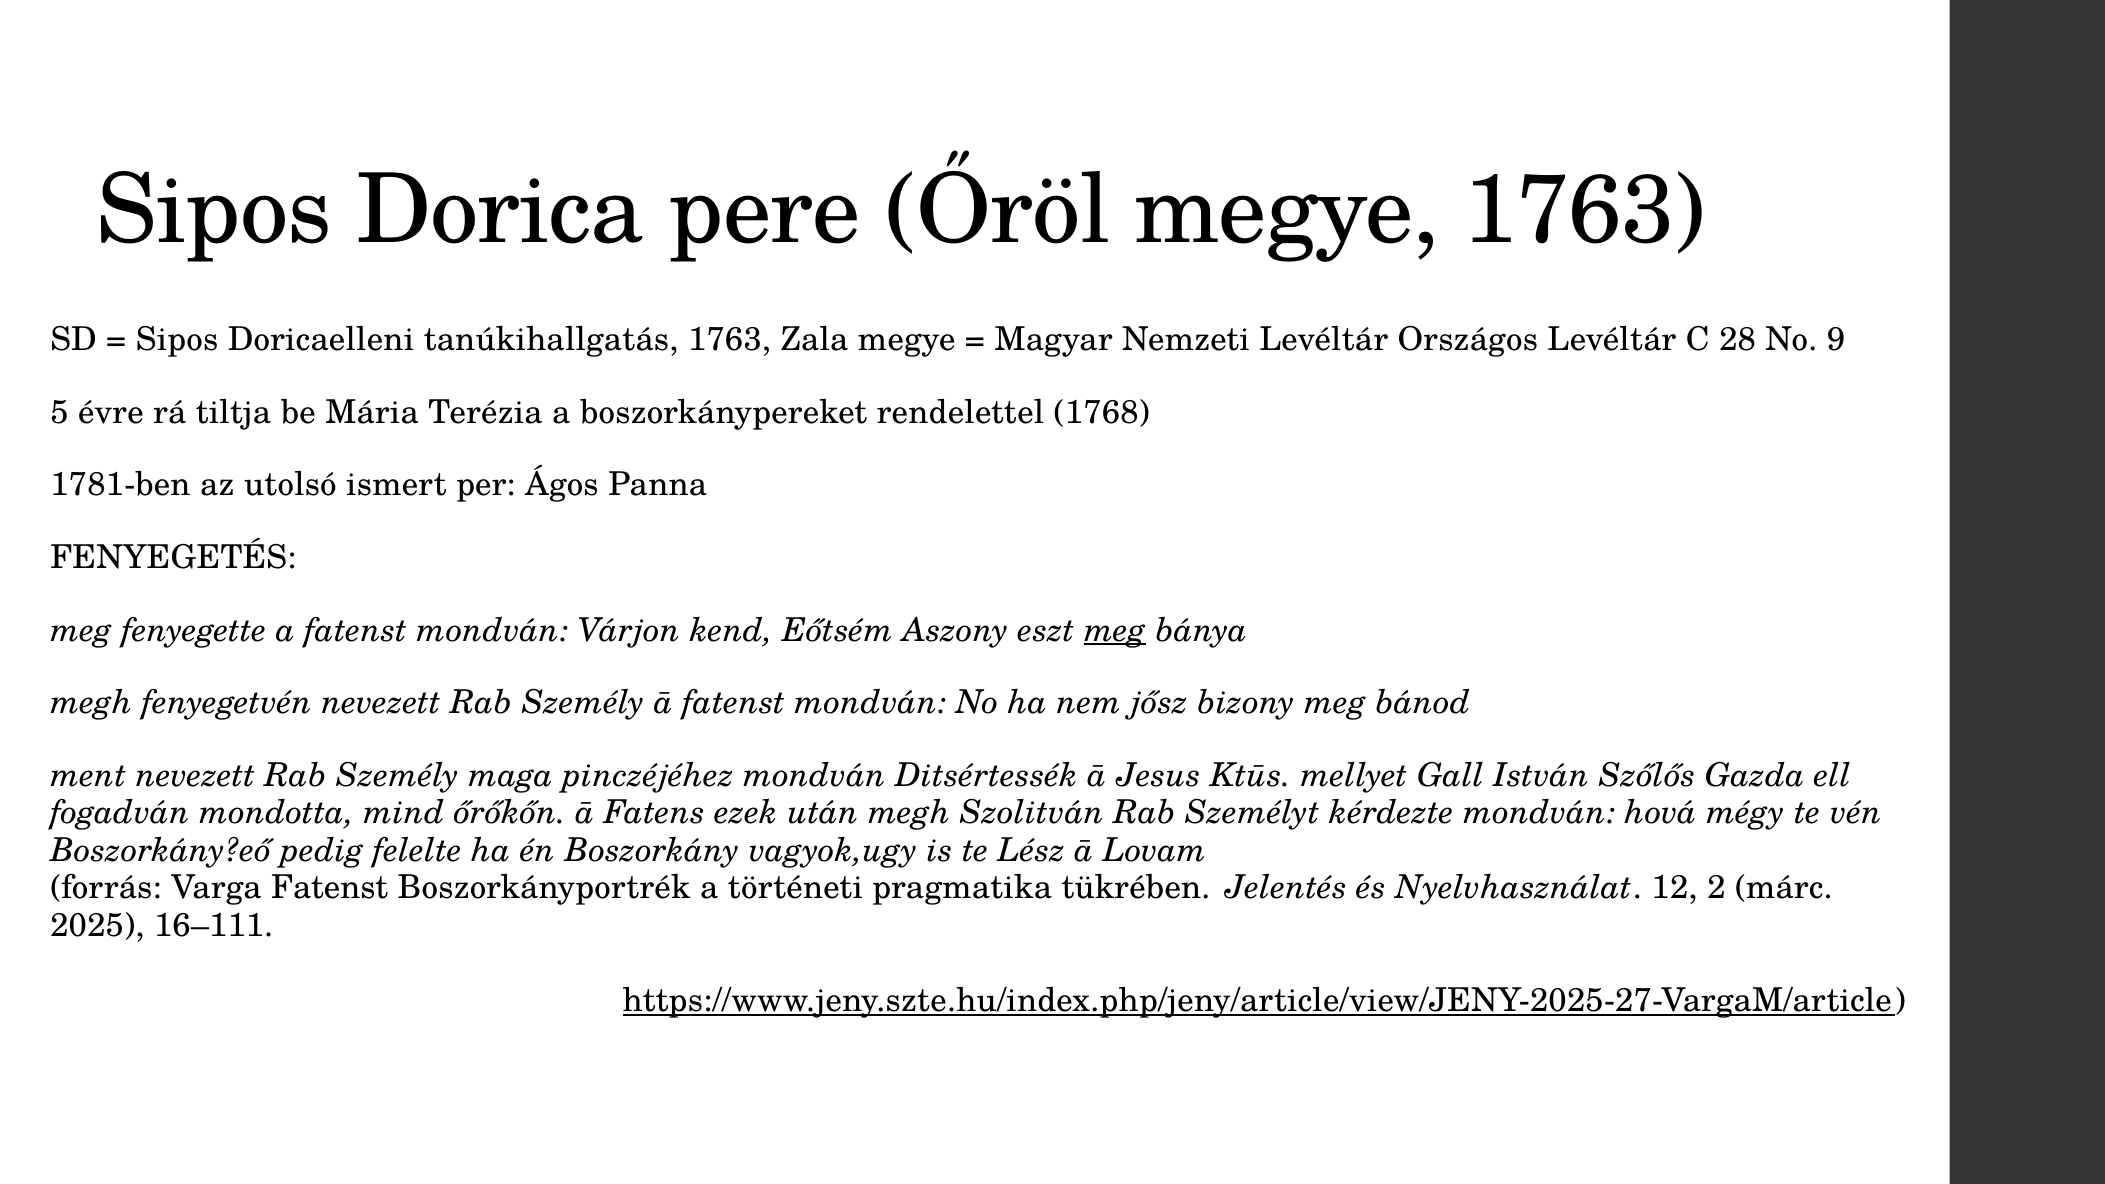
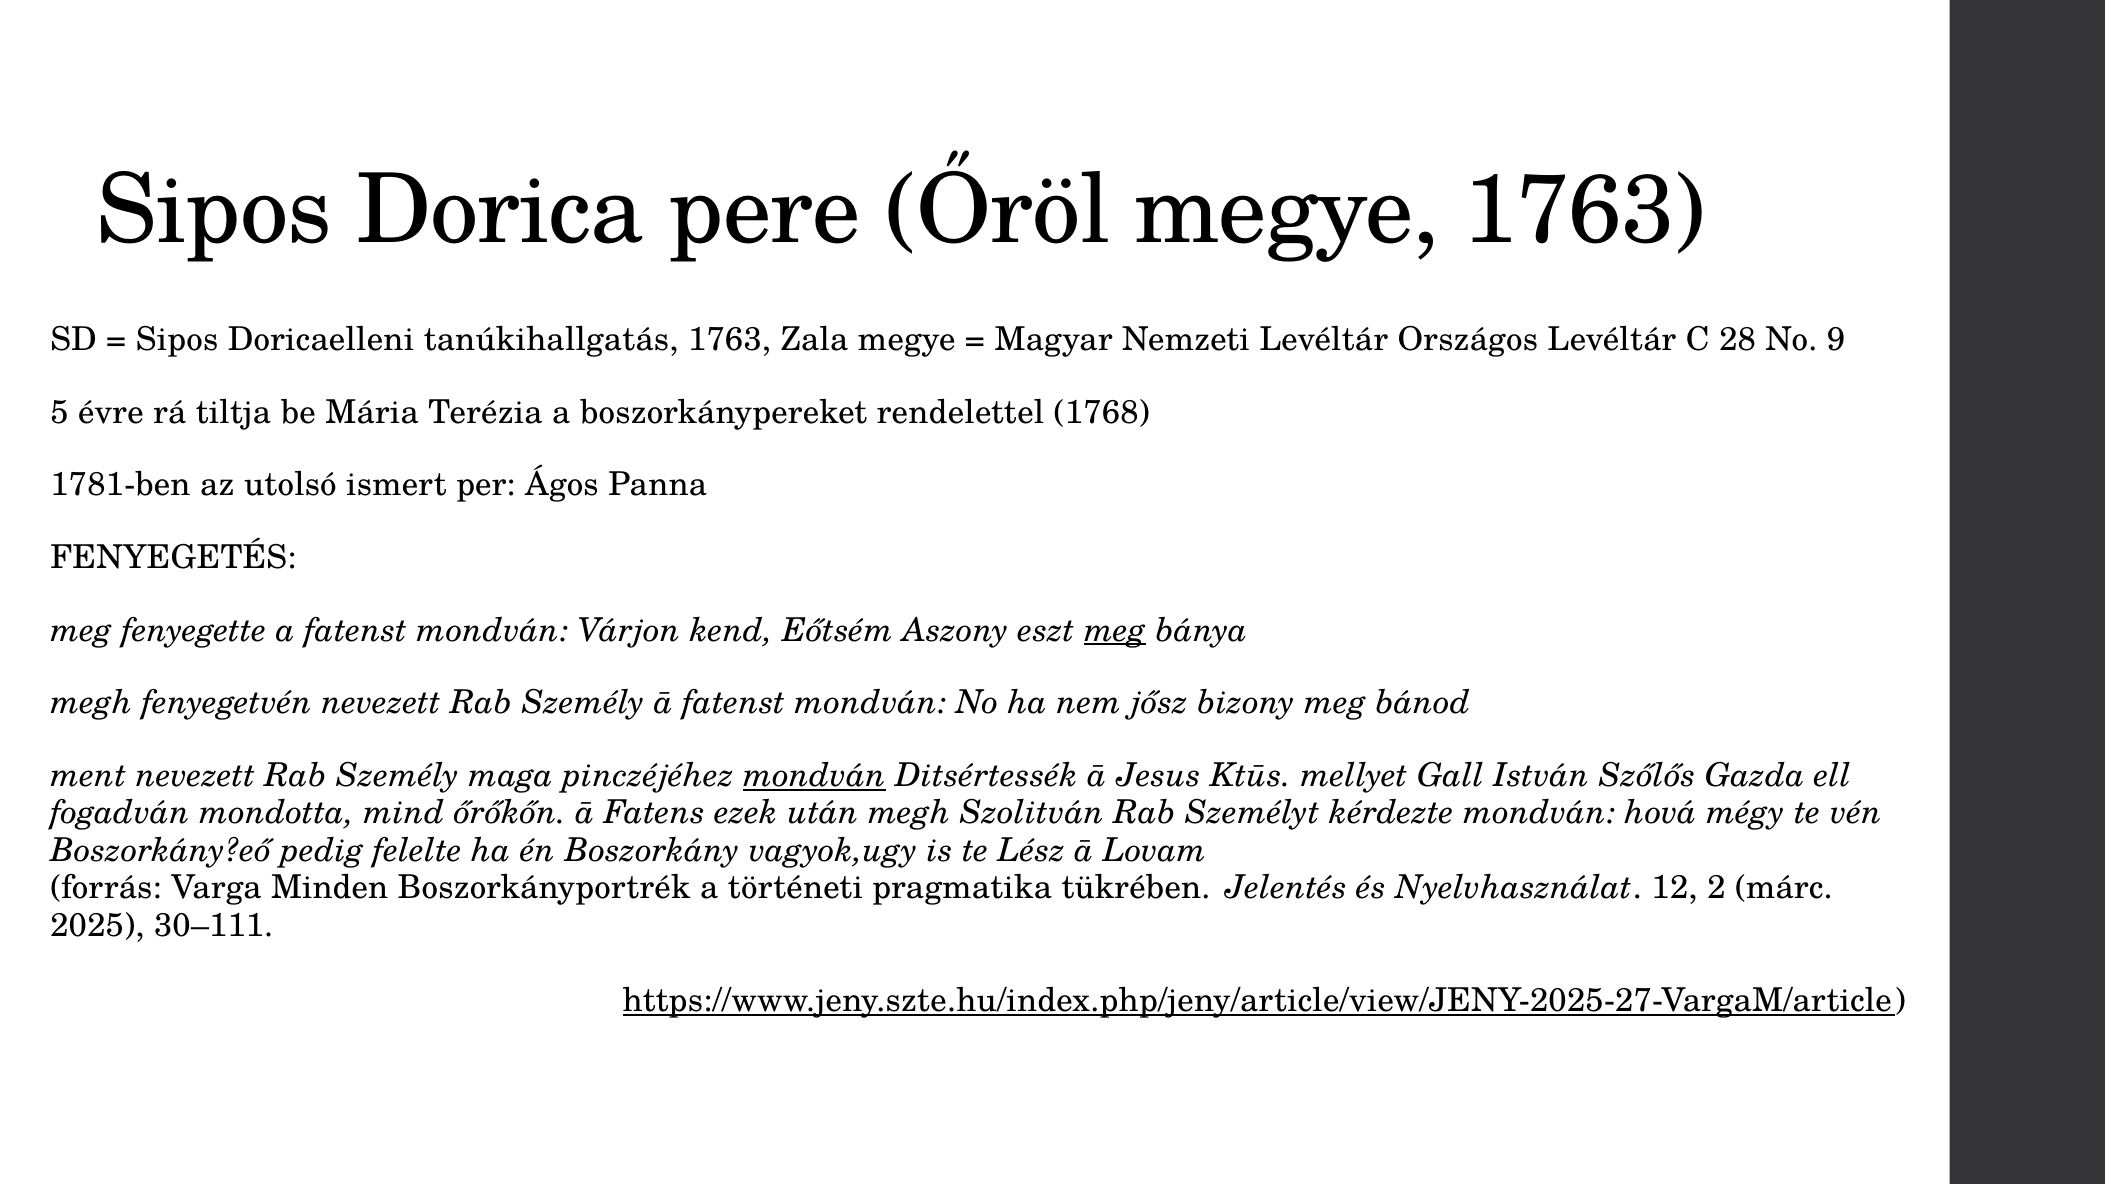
mondván underline: none -> present (814, 775)
Varga Fatenst: Fatenst -> Minden (330, 888)
16–111: 16–111 -> 30–111 (214, 925)
